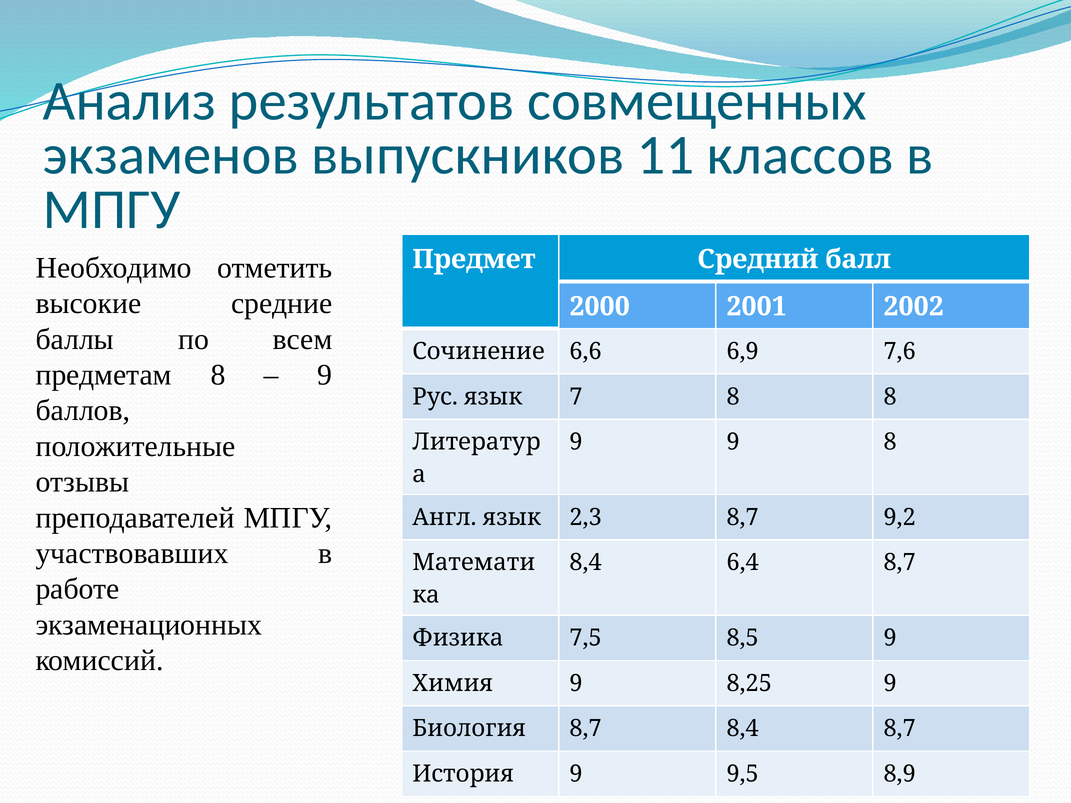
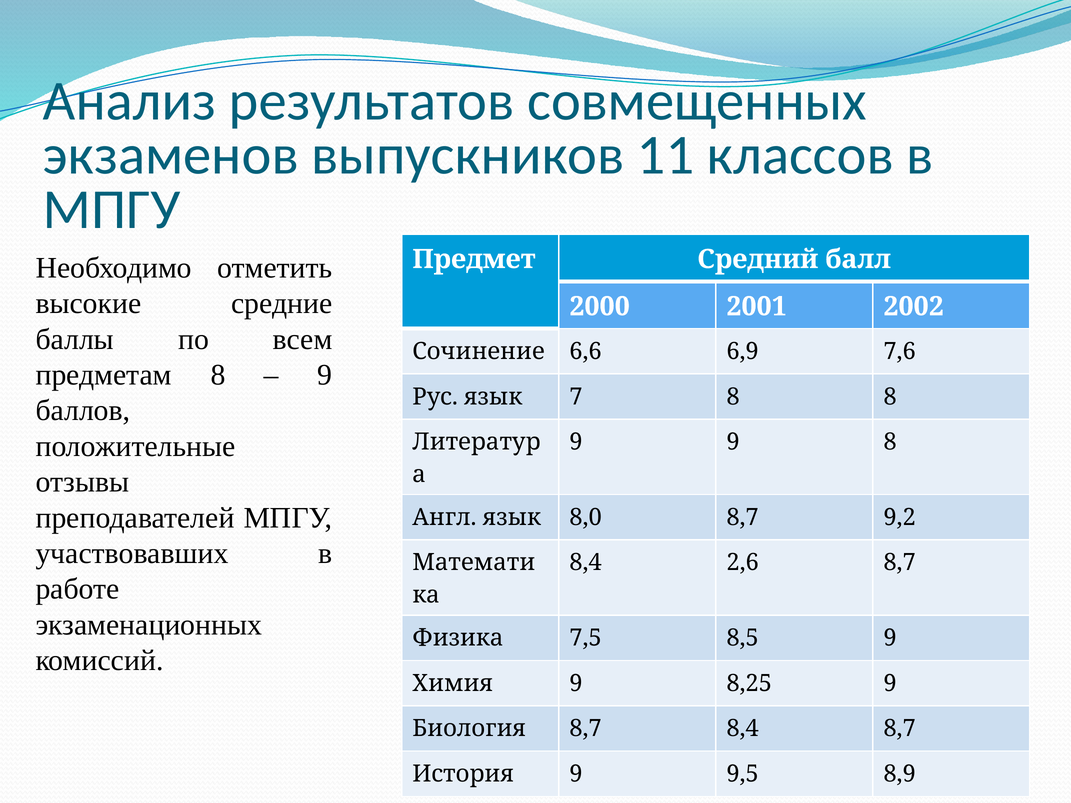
2,3: 2,3 -> 8,0 (586, 517)
6,4: 6,4 -> 2,6 (743, 563)
